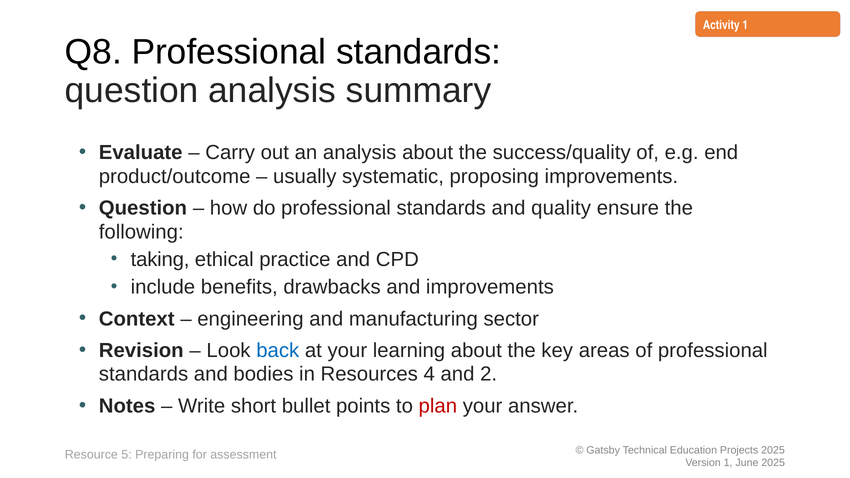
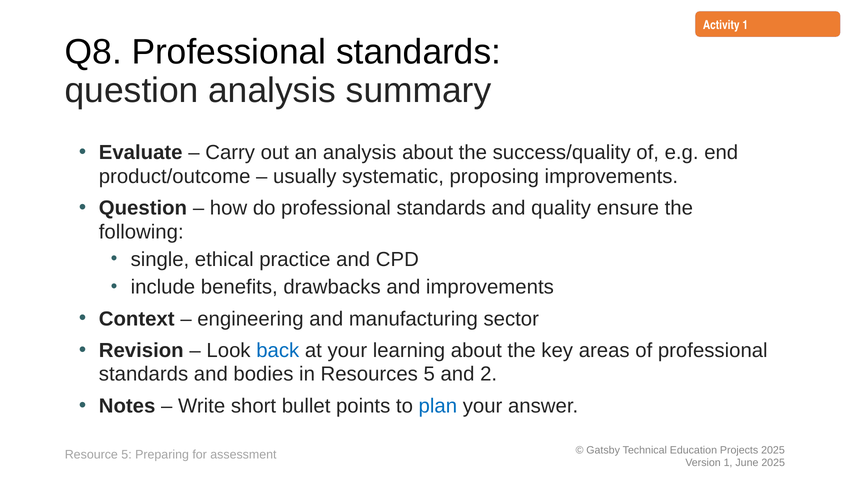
taking: taking -> single (160, 260)
Resources 4: 4 -> 5 (429, 374)
plan colour: red -> blue (438, 406)
